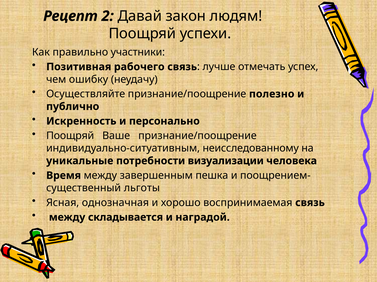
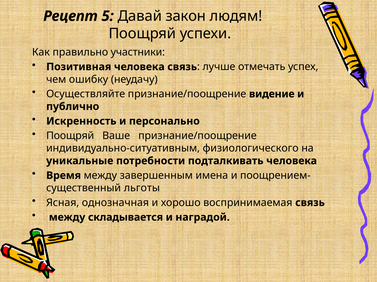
2: 2 -> 5 (108, 16)
Позитивная рабочего: рабочего -> человека (139, 67)
полезно: полезно -> видение (272, 94)
неисследованному: неисследованному -> физиологического (251, 149)
визуализации: визуализации -> подталкивать (226, 161)
пешка: пешка -> имена (212, 176)
